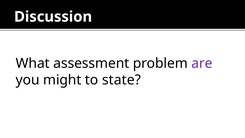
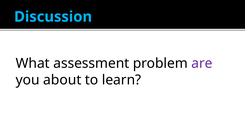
Discussion colour: white -> light blue (53, 17)
might: might -> about (62, 80)
state: state -> learn (121, 80)
